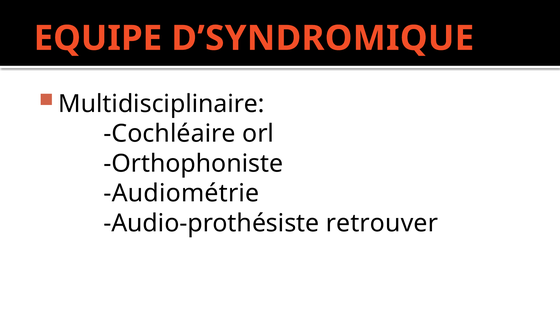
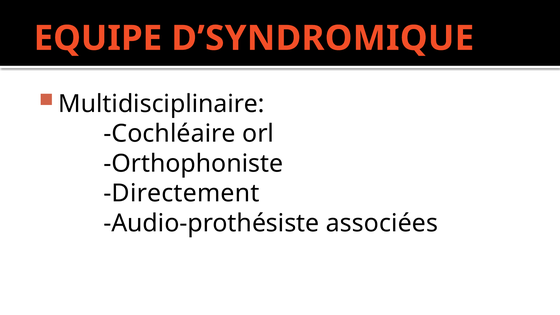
Audiométrie: Audiométrie -> Directement (181, 193)
retrouver: retrouver -> associées (382, 223)
